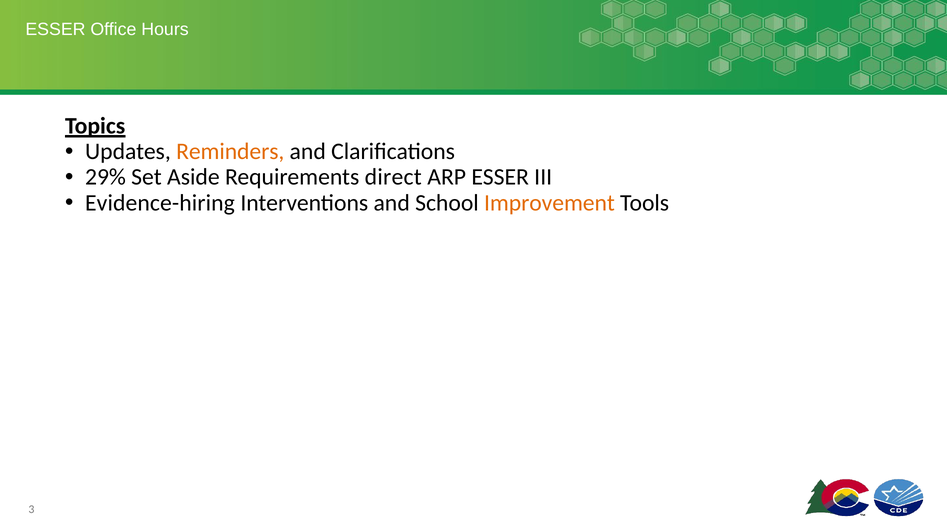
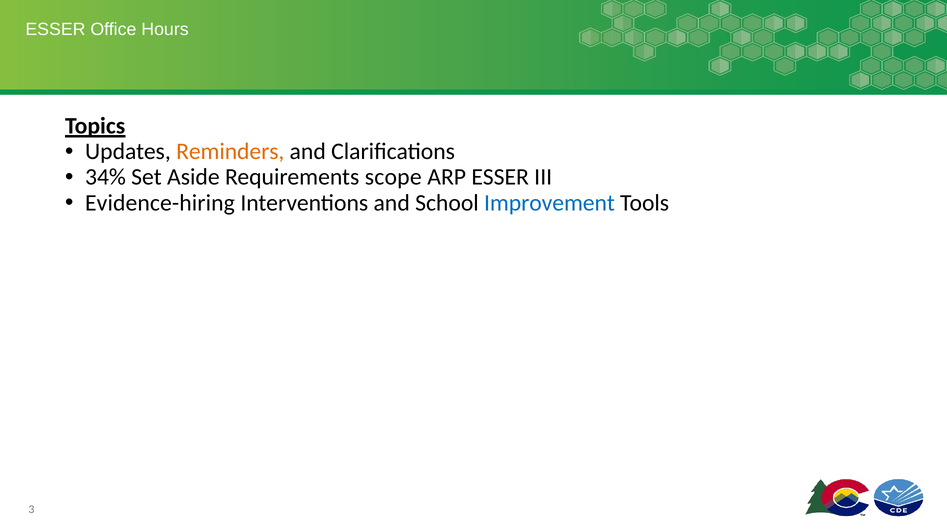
29%: 29% -> 34% (105, 177)
direct: direct -> scope (393, 177)
Improvement colour: orange -> blue (549, 203)
